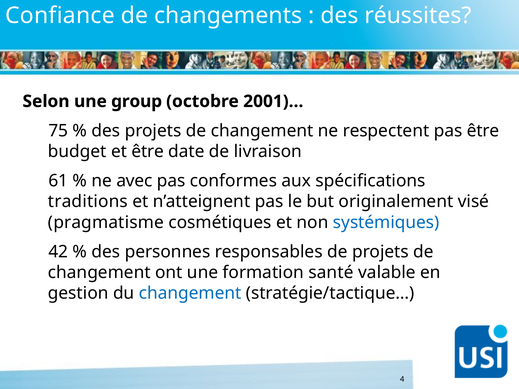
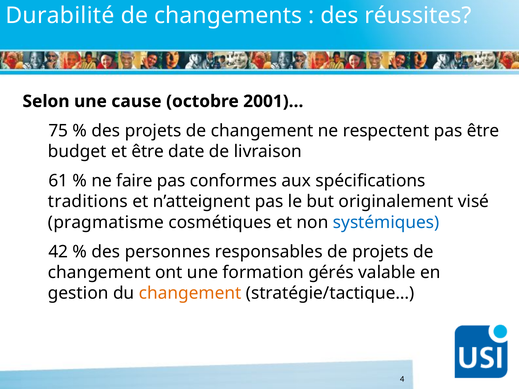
Confiance: Confiance -> Durabilité (60, 15)
group: group -> cause (136, 101)
avec: avec -> faire (134, 181)
santé: santé -> gérés (331, 273)
changement colour: blue -> orange (190, 293)
